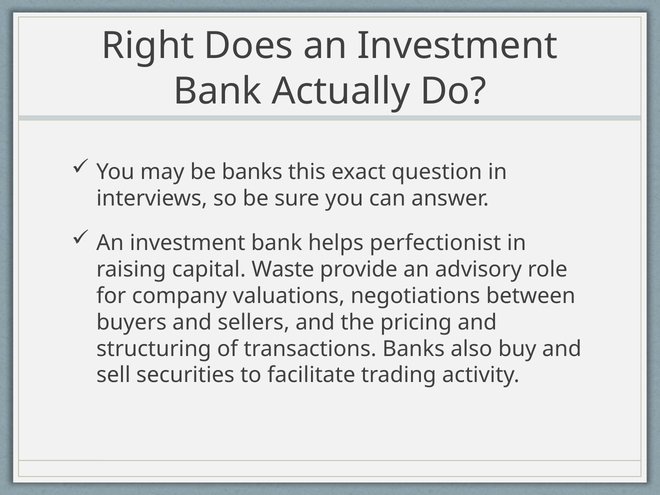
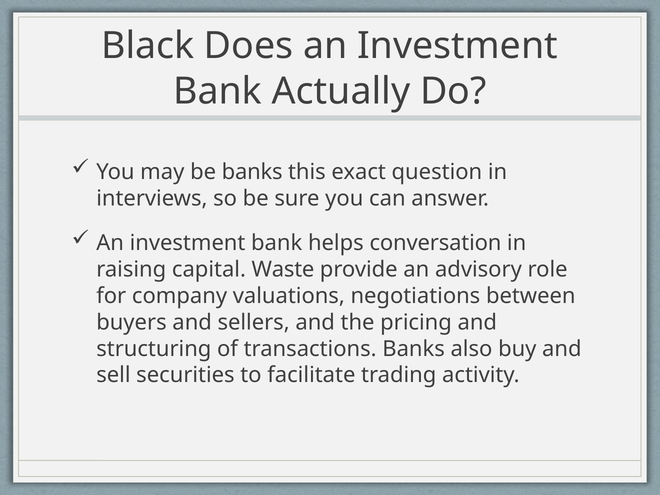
Right: Right -> Black (148, 46)
perfectionist: perfectionist -> conversation (435, 243)
